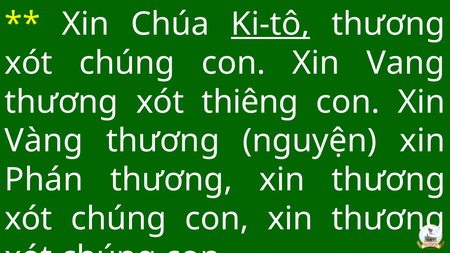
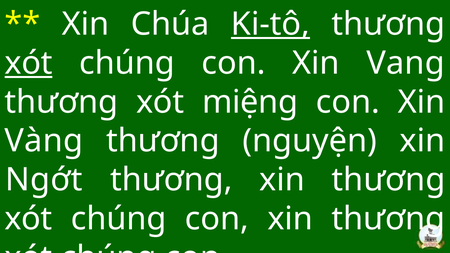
xót underline: none -> present (29, 63)
thiêng: thiêng -> miệng (250, 102)
Phán: Phán -> Ngớt (44, 180)
